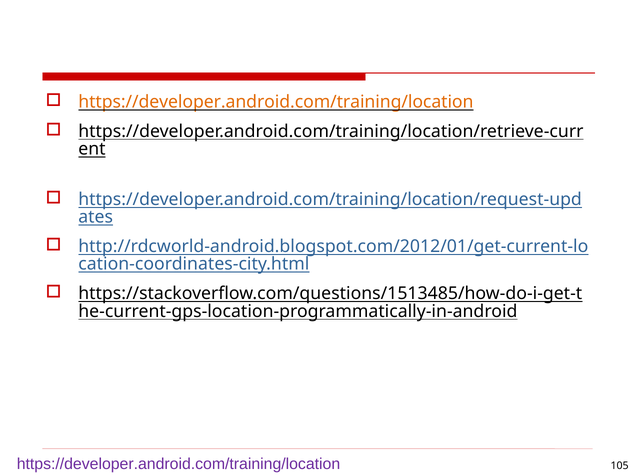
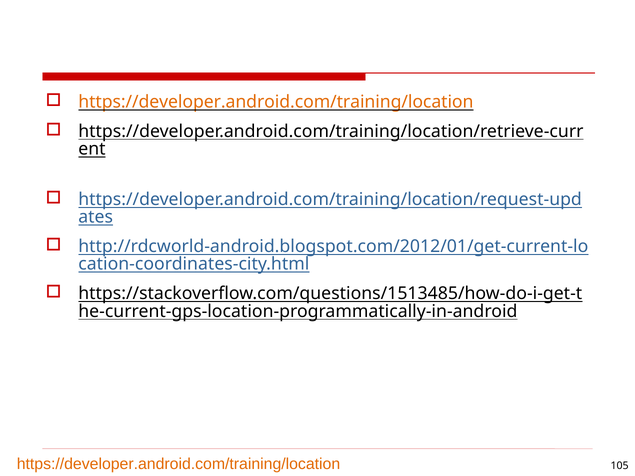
https://developer.android.com/training/location colour: purple -> orange (179, 464)
